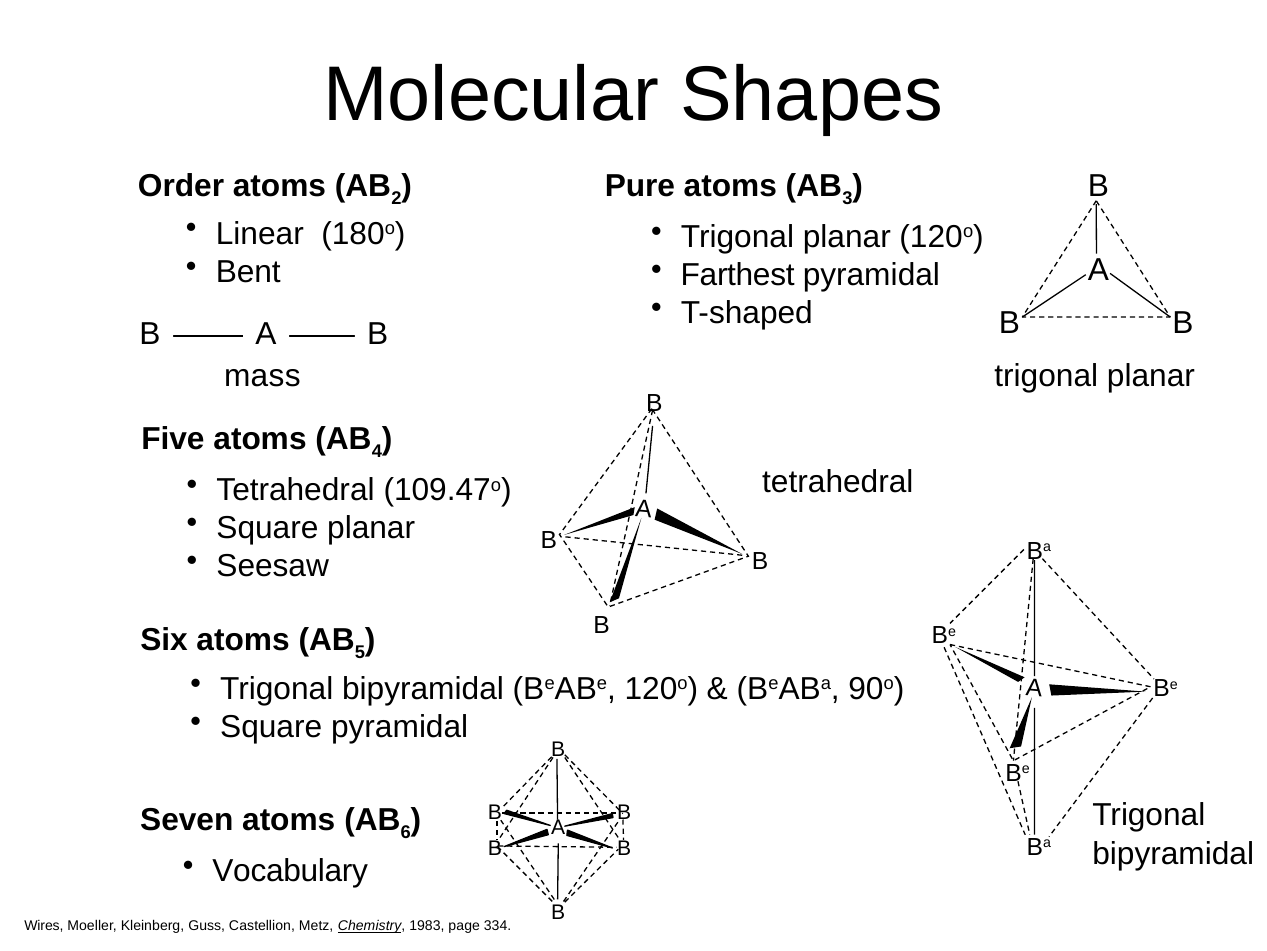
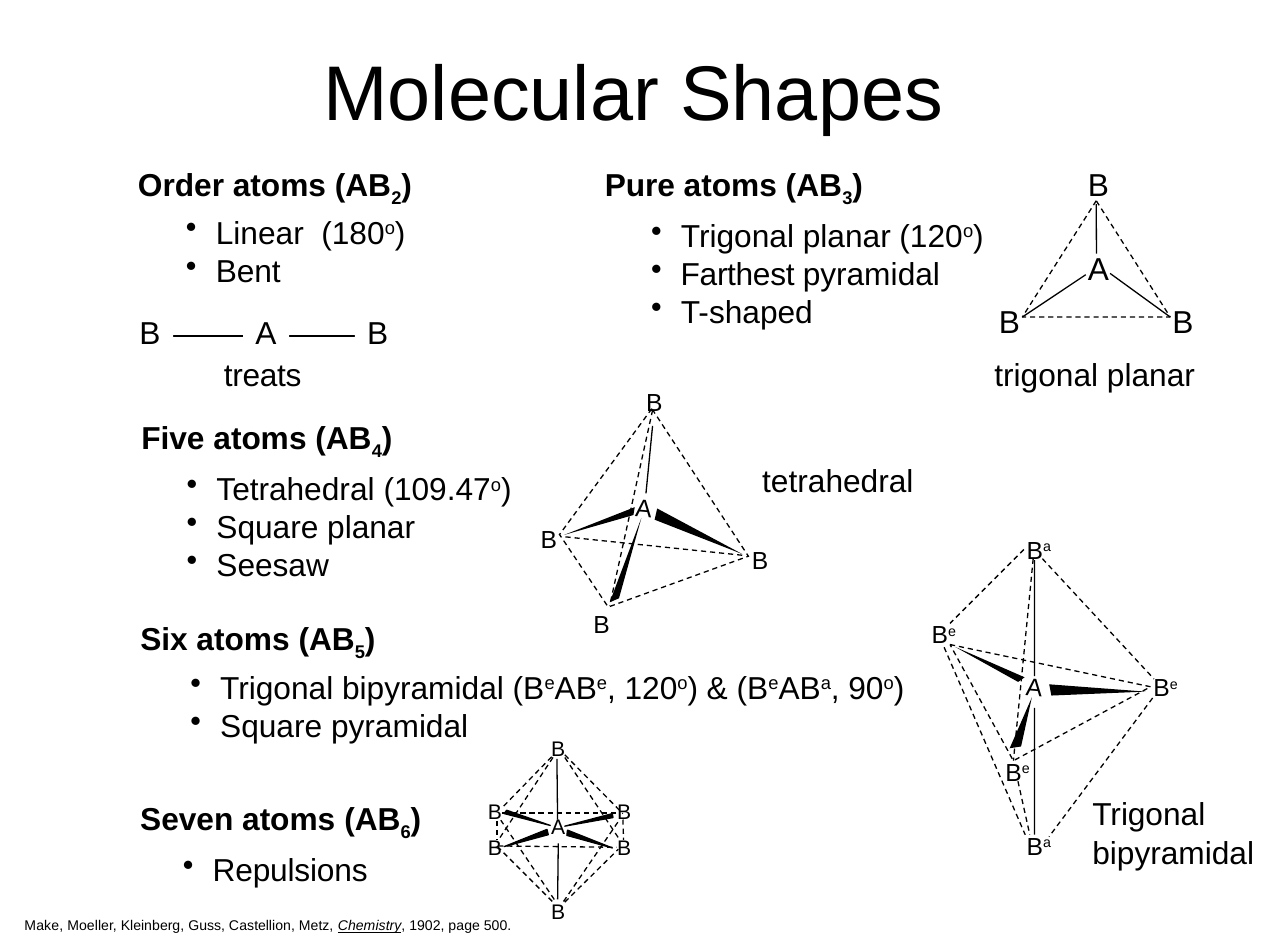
mass: mass -> treats (263, 376)
Vocabulary: Vocabulary -> Repulsions (290, 870)
Wires: Wires -> Make (44, 926)
1983: 1983 -> 1902 (427, 926)
334: 334 -> 500 (498, 926)
